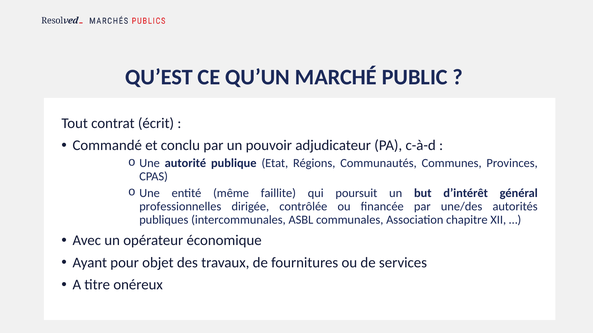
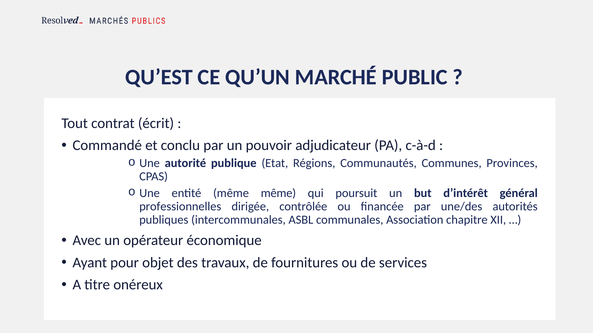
même faillite: faillite -> même (278, 193)
